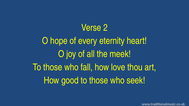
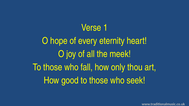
2: 2 -> 1 (105, 28)
love: love -> only (118, 67)
